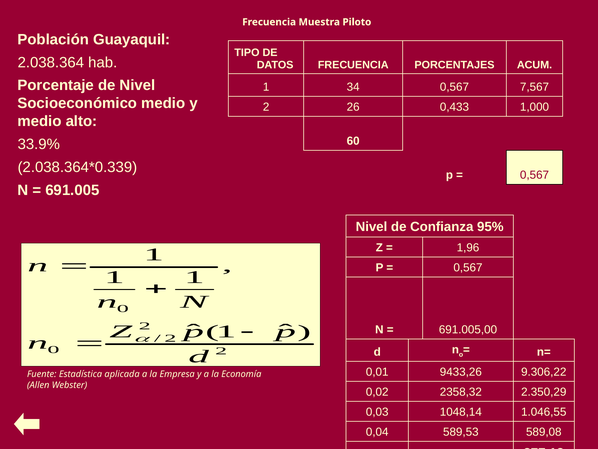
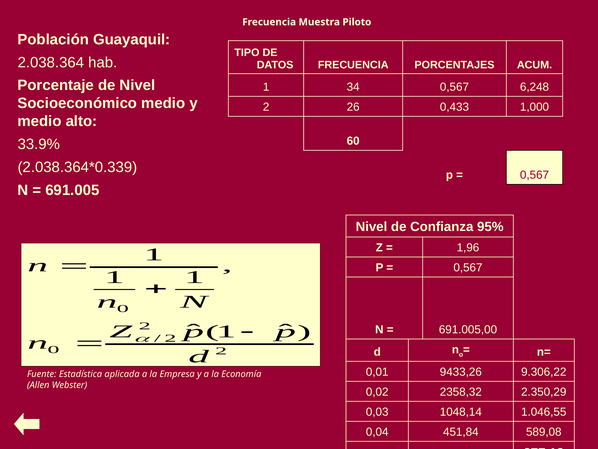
7,567: 7,567 -> 6,248 (535, 87)
589,53: 589,53 -> 451,84 (461, 432)
